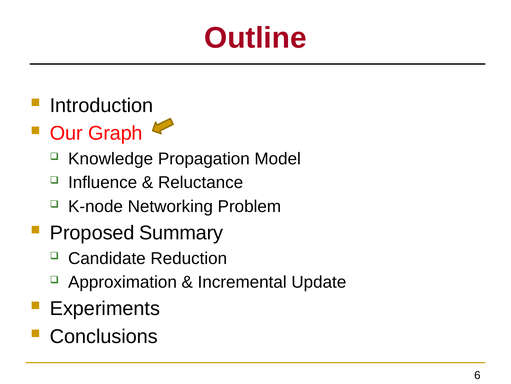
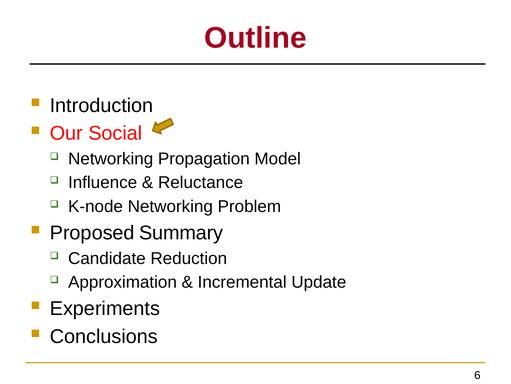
Graph: Graph -> Social (115, 133)
Knowledge: Knowledge -> Networking (111, 159)
